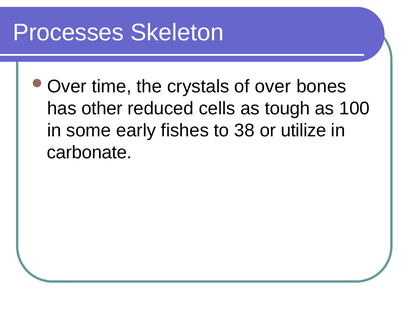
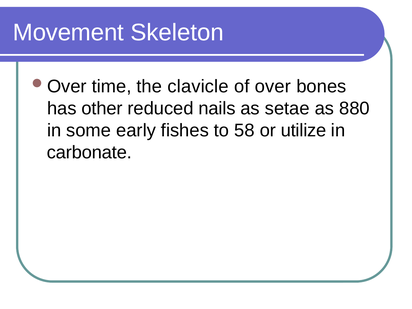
Processes: Processes -> Movement (68, 33)
crystals: crystals -> clavicle (198, 86)
cells: cells -> nails (217, 108)
tough: tough -> setae (287, 108)
100: 100 -> 880 (354, 108)
38: 38 -> 58 (244, 130)
